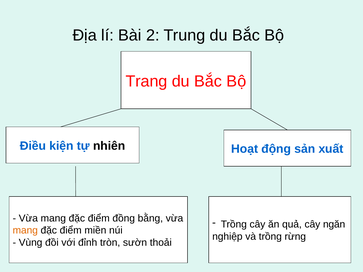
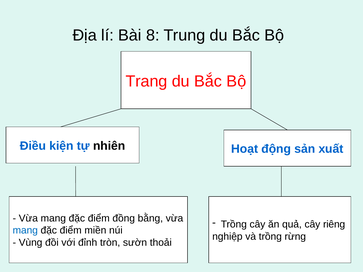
2: 2 -> 8 (153, 35)
ngăn: ngăn -> riêng (334, 225)
mang colour: orange -> blue (25, 231)
